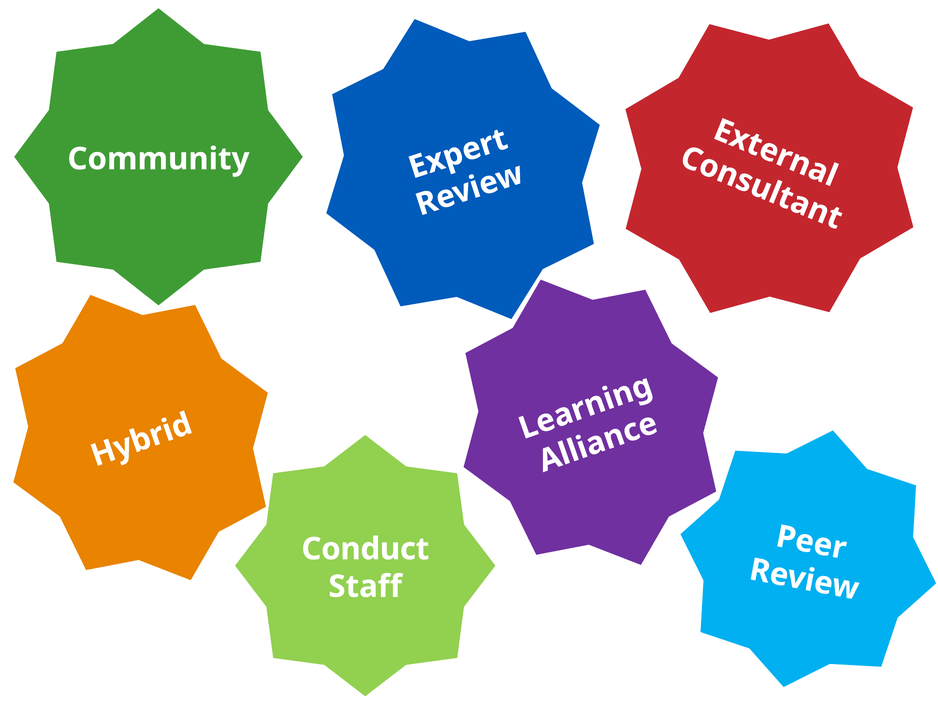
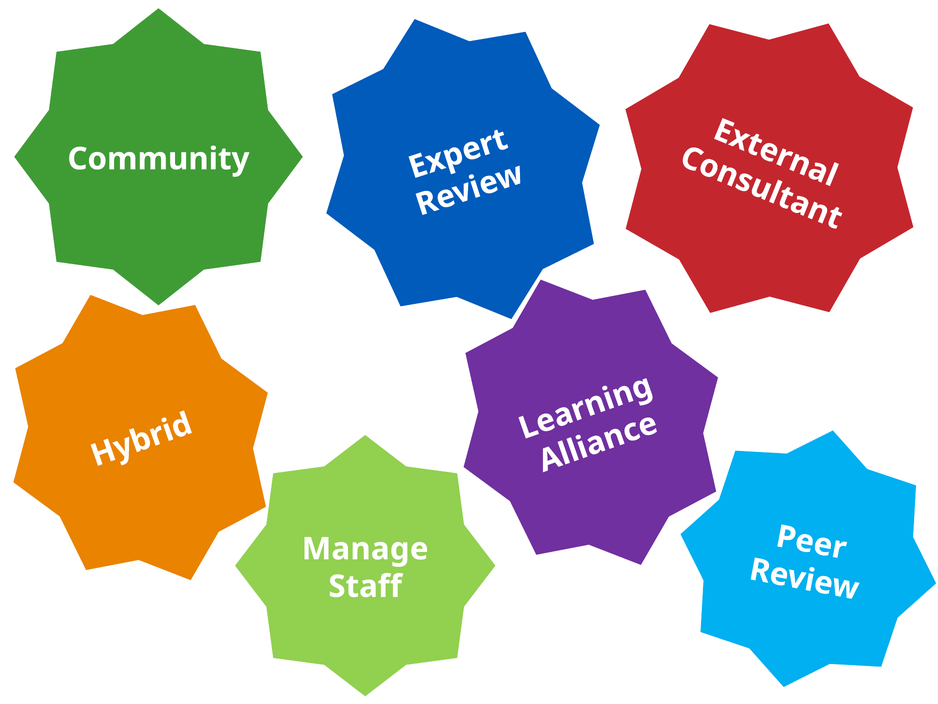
Conduct: Conduct -> Manage (365, 549)
